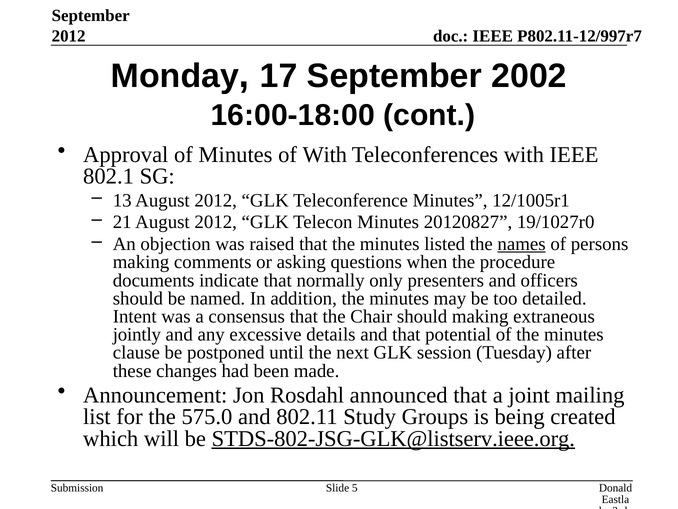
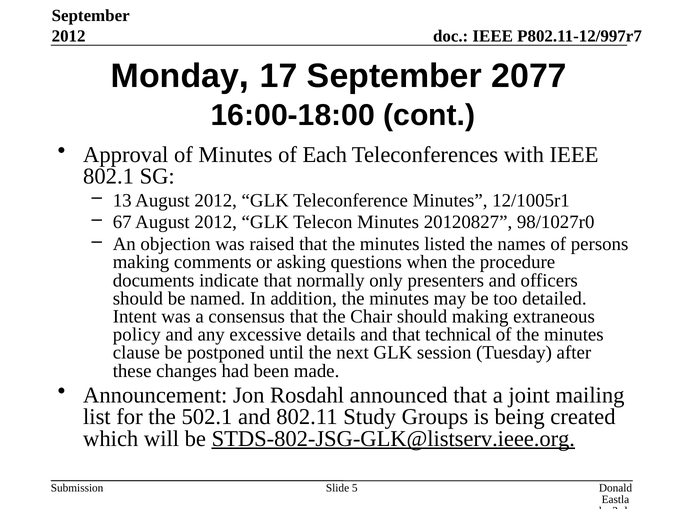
2002: 2002 -> 2077 (529, 76)
of With: With -> Each (325, 155)
21: 21 -> 67 (122, 222)
19/1027r0: 19/1027r0 -> 98/1027r0 (556, 222)
names underline: present -> none (522, 244)
jointly: jointly -> policy (137, 334)
potential: potential -> technical (458, 334)
575.0: 575.0 -> 502.1 (207, 416)
